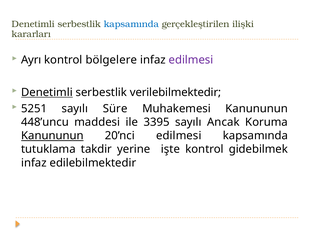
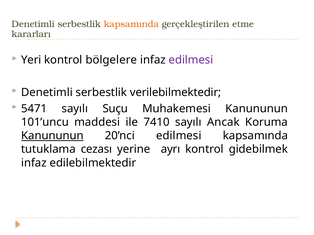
kapsamında colour: blue -> orange (131, 24)
ilişki: ilişki -> etme (243, 24)
Ayrı: Ayrı -> Yeri (31, 60)
Denetimli underline: present -> none (47, 93)
5251: 5251 -> 5471 (34, 109)
Süre: Süre -> Suçu (115, 109)
448’uncu: 448’uncu -> 101’uncu (45, 122)
3395: 3395 -> 7410 (157, 122)
takdir: takdir -> cezası (96, 150)
işte: işte -> ayrı (171, 150)
